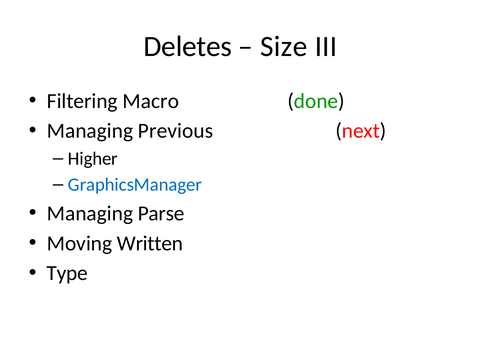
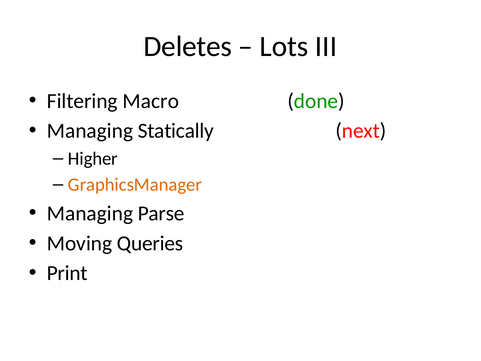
Size: Size -> Lots (284, 47)
Previous: Previous -> Statically (176, 131)
GraphicsManager colour: blue -> orange (135, 185)
Written: Written -> Queries (150, 243)
Type: Type -> Print (67, 273)
